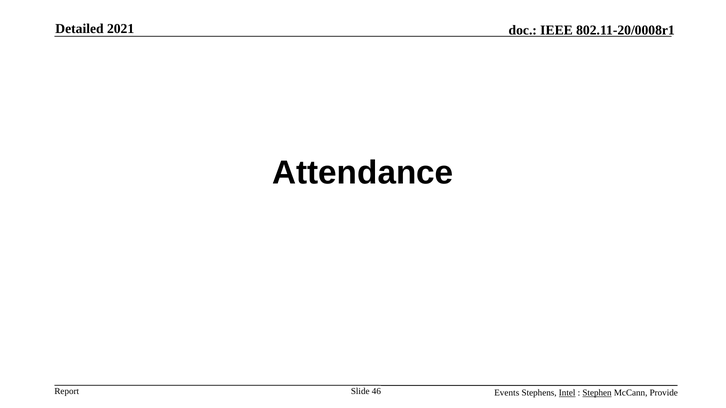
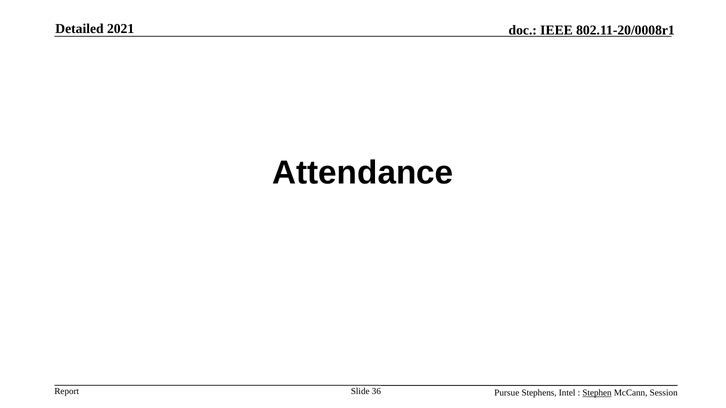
46: 46 -> 36 (376, 392)
Events: Events -> Pursue (507, 393)
Intel underline: present -> none (567, 393)
Provide: Provide -> Session (664, 393)
